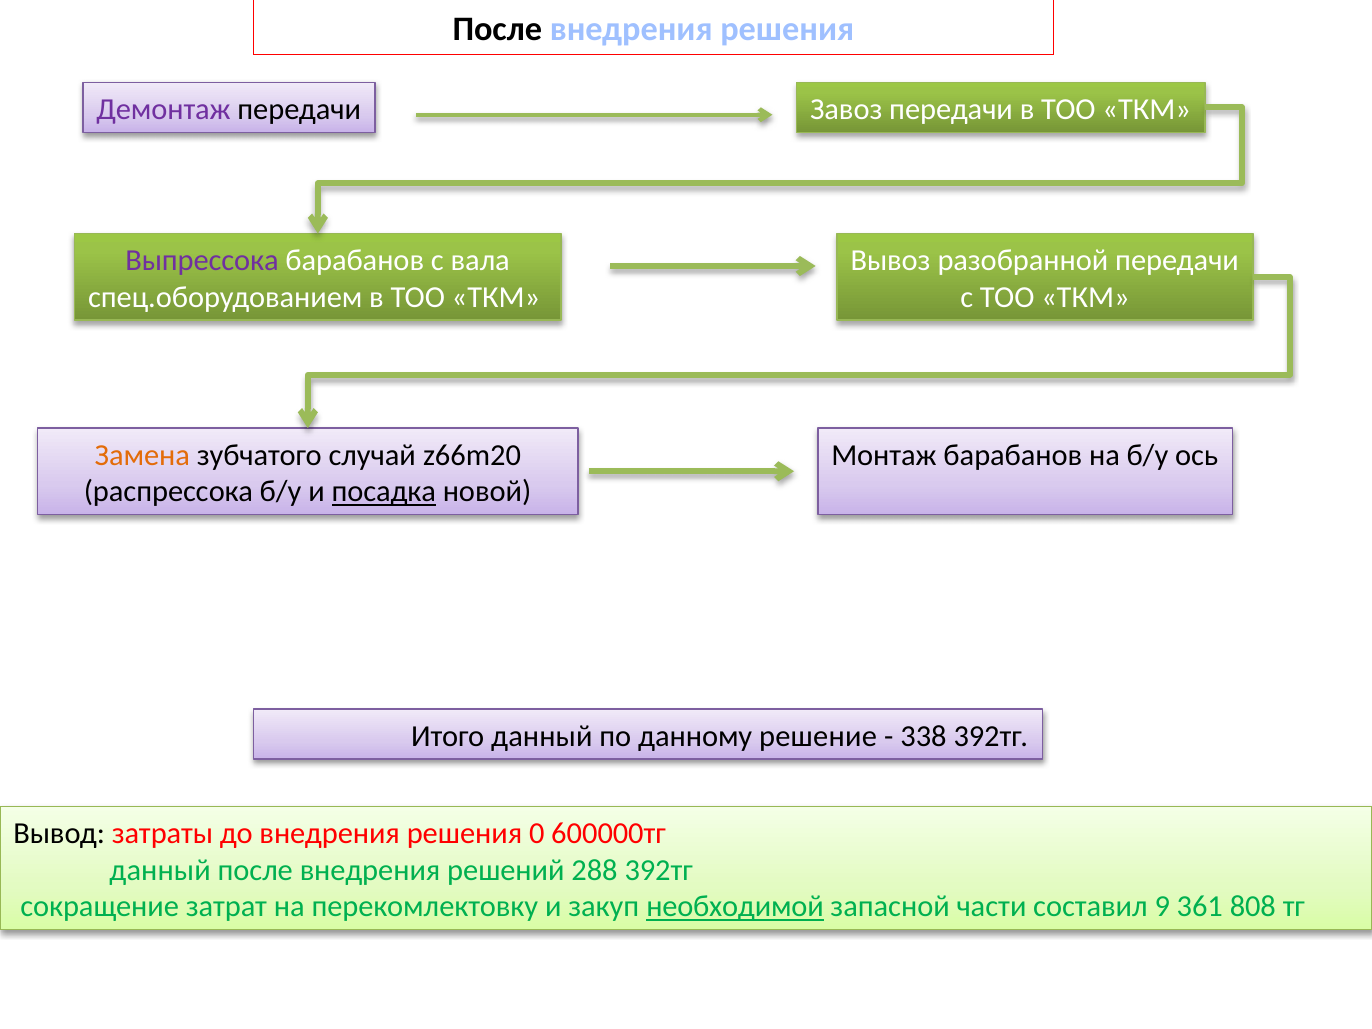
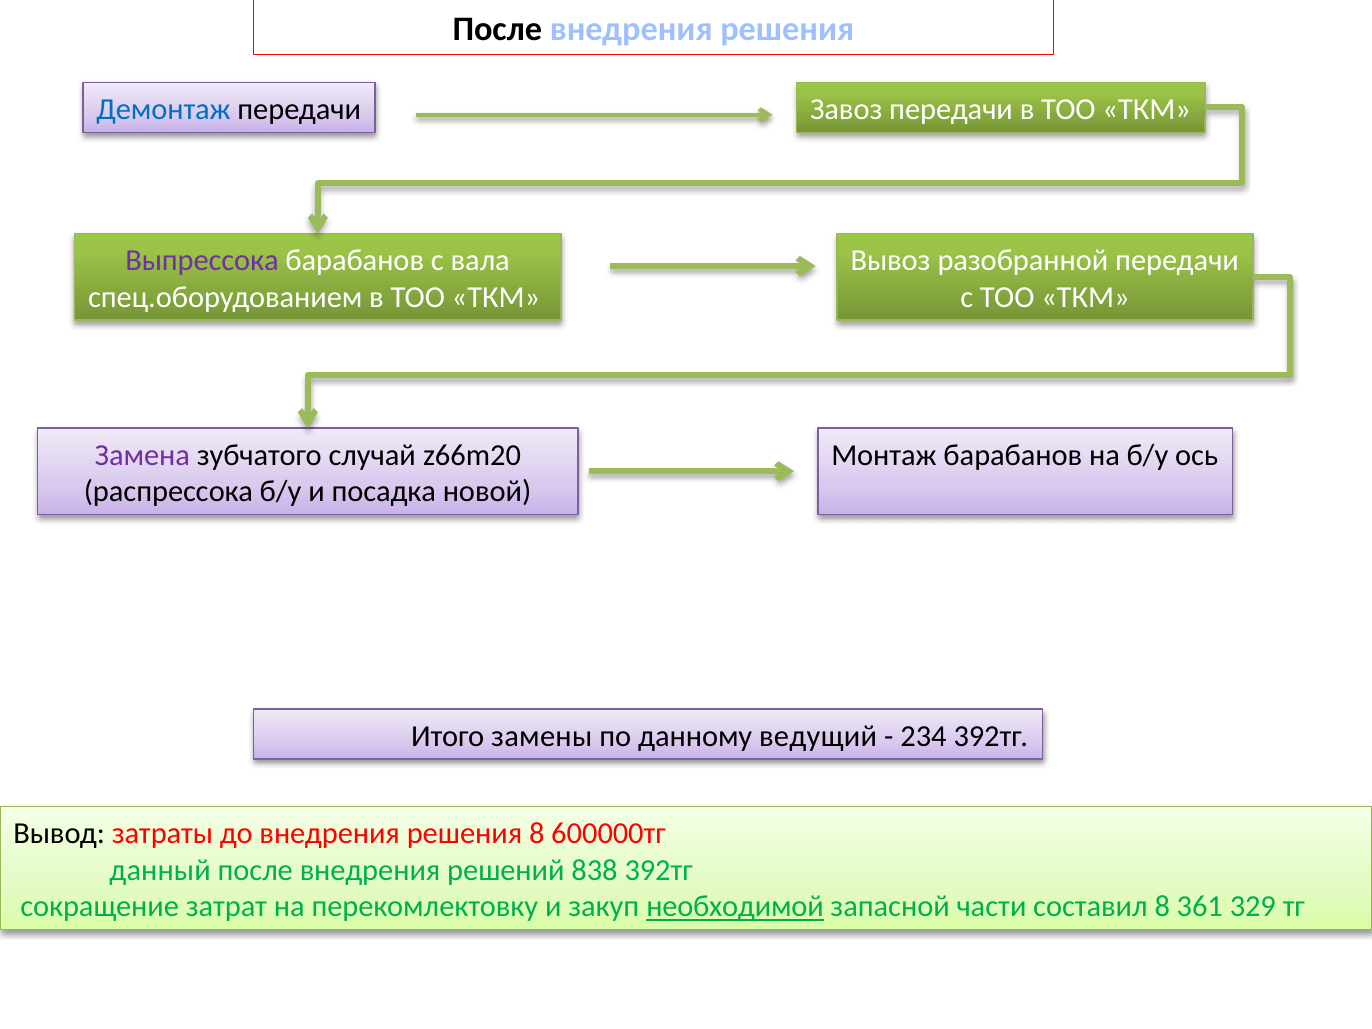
Демонтаж colour: purple -> blue (164, 109)
Замена colour: orange -> purple (142, 455)
посадка underline: present -> none (384, 492)
Итого данный: данный -> замены (542, 736)
решение: решение -> ведущий (818, 736)
338: 338 -> 234 (923, 736)
решения 0: 0 -> 8 (537, 833)
288: 288 -> 838 (595, 870)
составил 9: 9 -> 8 (1162, 907)
808: 808 -> 329 (1253, 907)
